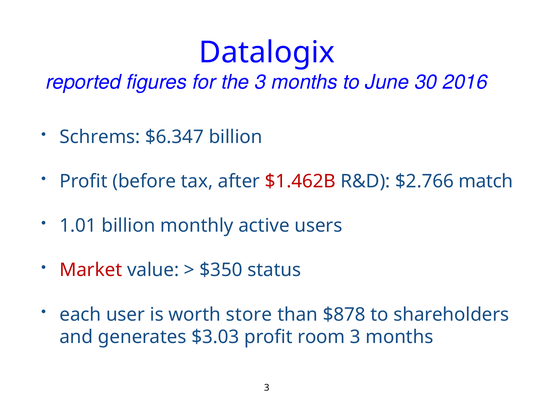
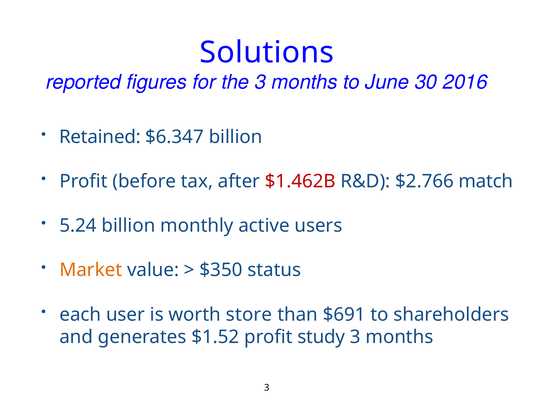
Datalogix: Datalogix -> Solutions (267, 53)
Schrems: Schrems -> Retained (100, 137)
1.01: 1.01 -> 5.24 (78, 226)
Market colour: red -> orange (91, 270)
$878: $878 -> $691 (344, 315)
$3.03: $3.03 -> $1.52 (215, 337)
room: room -> study (321, 337)
